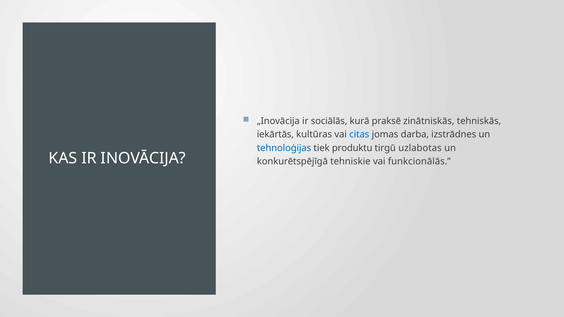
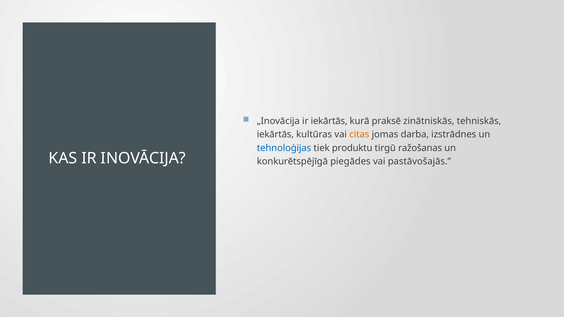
ir sociālās: sociālās -> iekārtās (329, 121)
citas colour: blue -> orange (359, 135)
uzlabotas: uzlabotas -> ražošanas (420, 148)
tehniskie: tehniskie -> piegādes (350, 162)
funkcionālās: funkcionālās -> pastāvošajās (419, 162)
